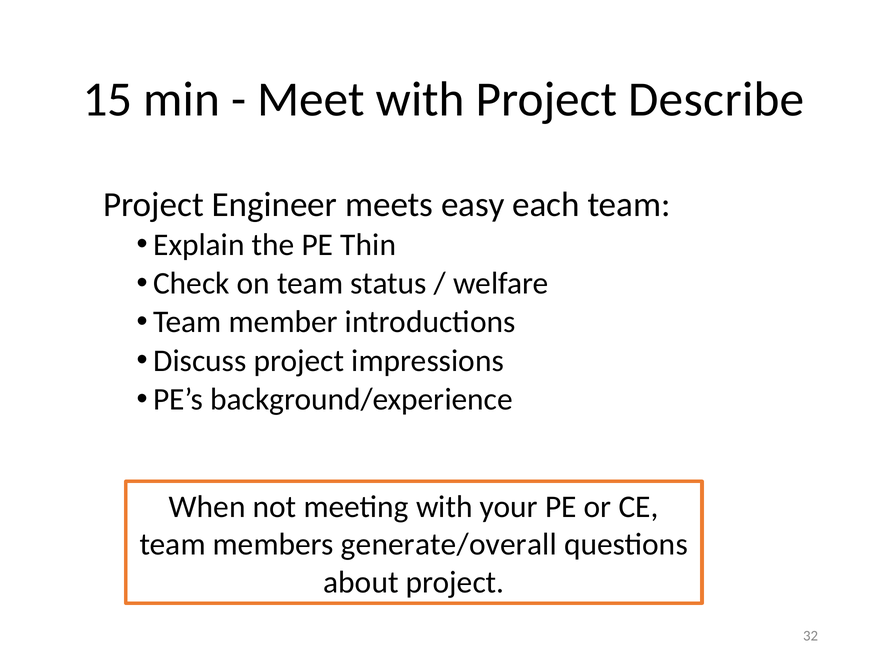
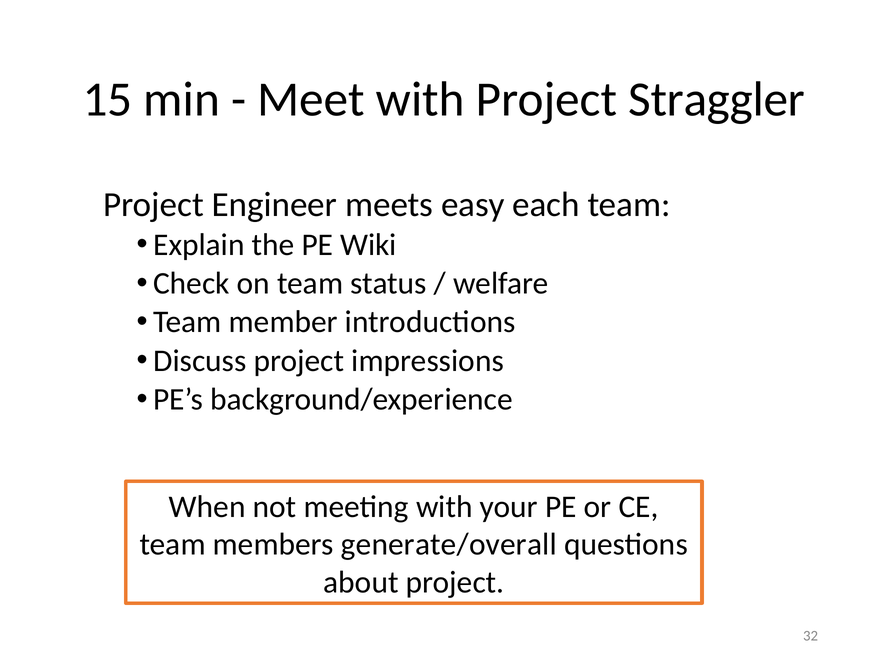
Describe: Describe -> Straggler (717, 99)
Thin: Thin -> Wiki (368, 245)
